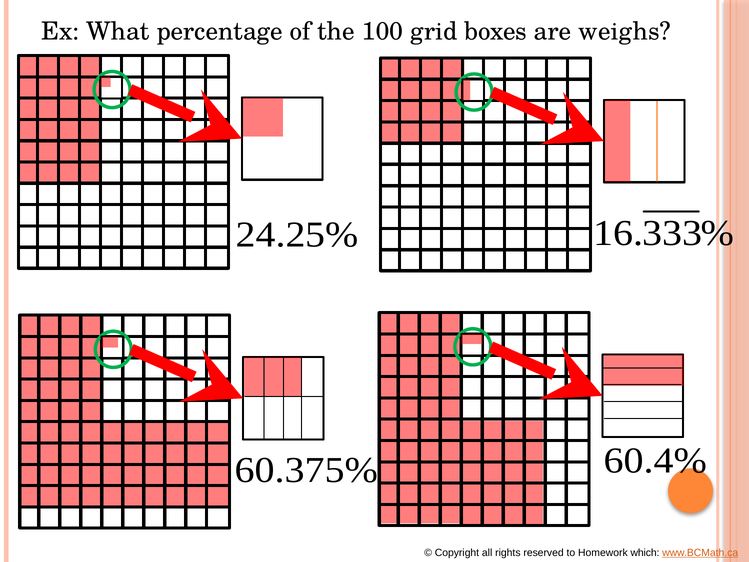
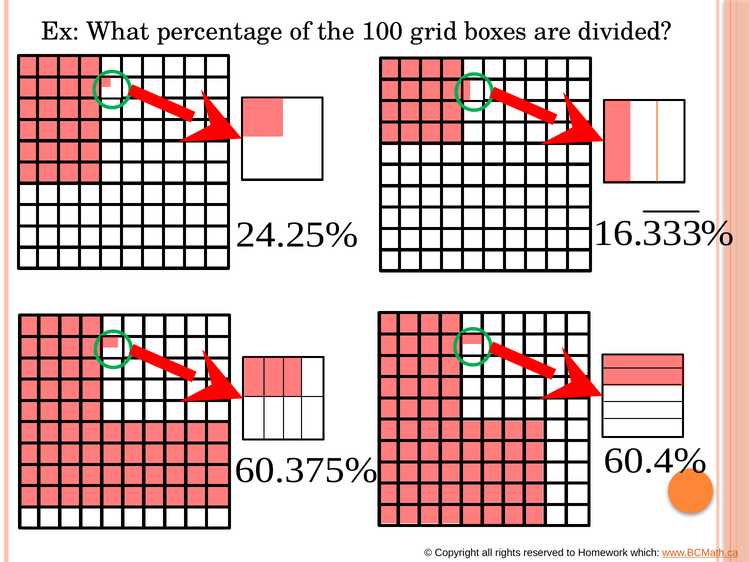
weighs: weighs -> divided (625, 32)
